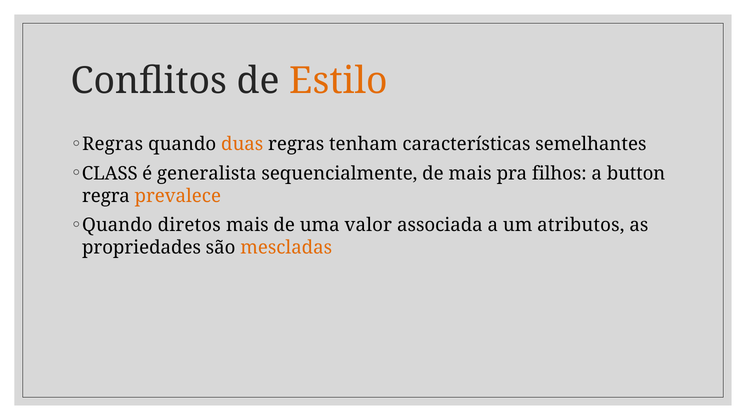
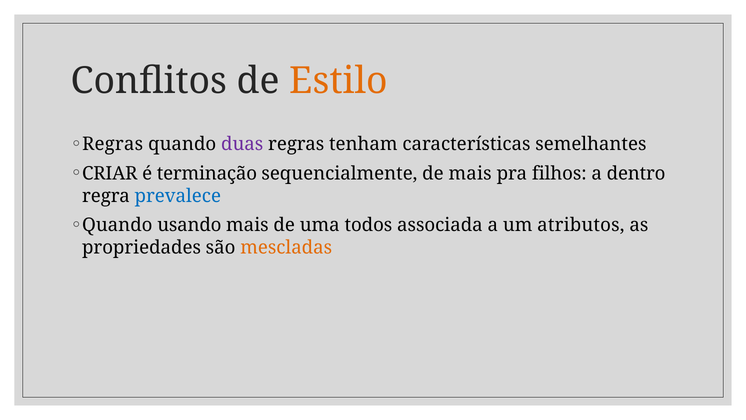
duas colour: orange -> purple (242, 144)
CLASS: CLASS -> CRIAR (110, 173)
generalista: generalista -> terminação (207, 173)
button: button -> dentro (636, 173)
prevalece colour: orange -> blue (178, 196)
diretos: diretos -> usando (189, 225)
valor: valor -> todos (368, 225)
